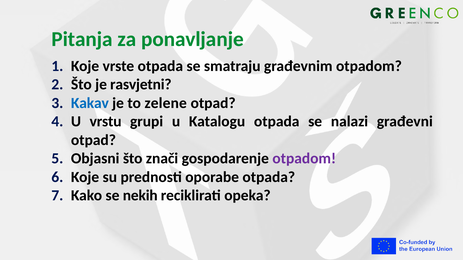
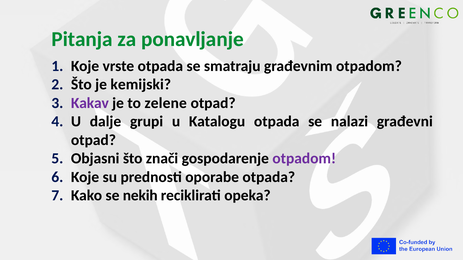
rasvjetni: rasvjetni -> kemijski (141, 85)
Kakav colour: blue -> purple (90, 103)
vrstu: vrstu -> dalje (105, 122)
